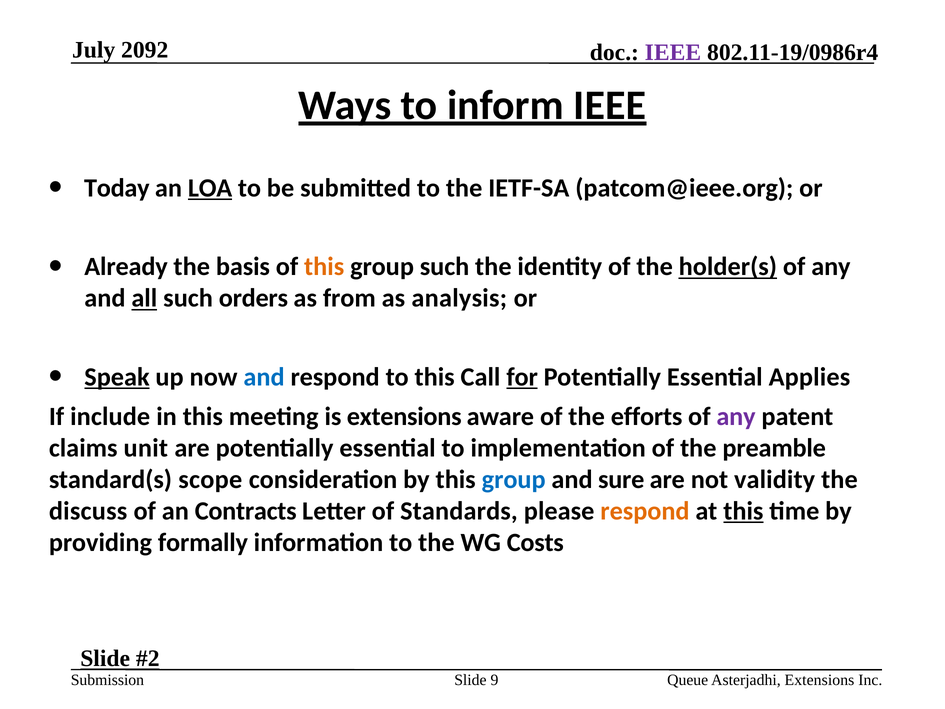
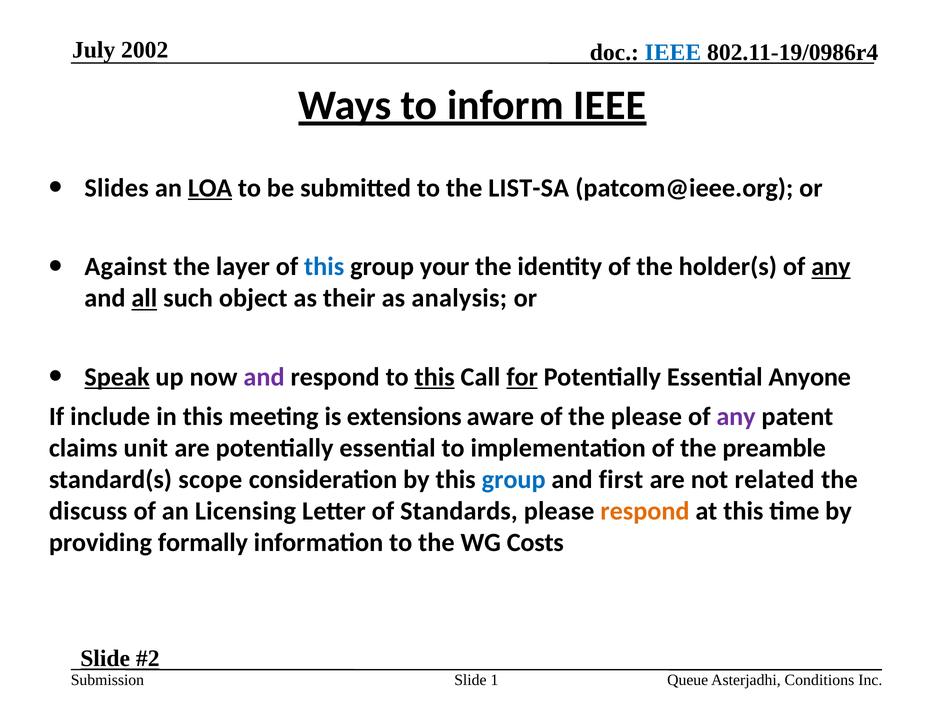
2092: 2092 -> 2002 (145, 50)
IEEE colour: purple -> blue (673, 53)
Today: Today -> Slides (117, 188)
IETF-SA: IETF-SA -> LIST-SA (529, 188)
Already: Already -> Against (126, 267)
basis: basis -> layer (243, 267)
this colour: orange -> blue (324, 267)
group such: such -> your (445, 267)
holder(s underline: present -> none (728, 267)
any underline: none -> present (831, 267)
orders: orders -> object (253, 298)
from: from -> their (349, 298)
and colour: blue -> purple (264, 377)
this underline: none -> present (435, 377)
Applies: Applies -> Anyone (810, 377)
the efforts: efforts -> please (646, 416)
sure: sure -> first (621, 479)
validity: validity -> related (775, 479)
Contracts: Contracts -> Licensing (245, 511)
this underline: present -> none (743, 511)
9: 9 -> 1 (494, 680)
Asterjadhi Extensions: Extensions -> Conditions (819, 680)
